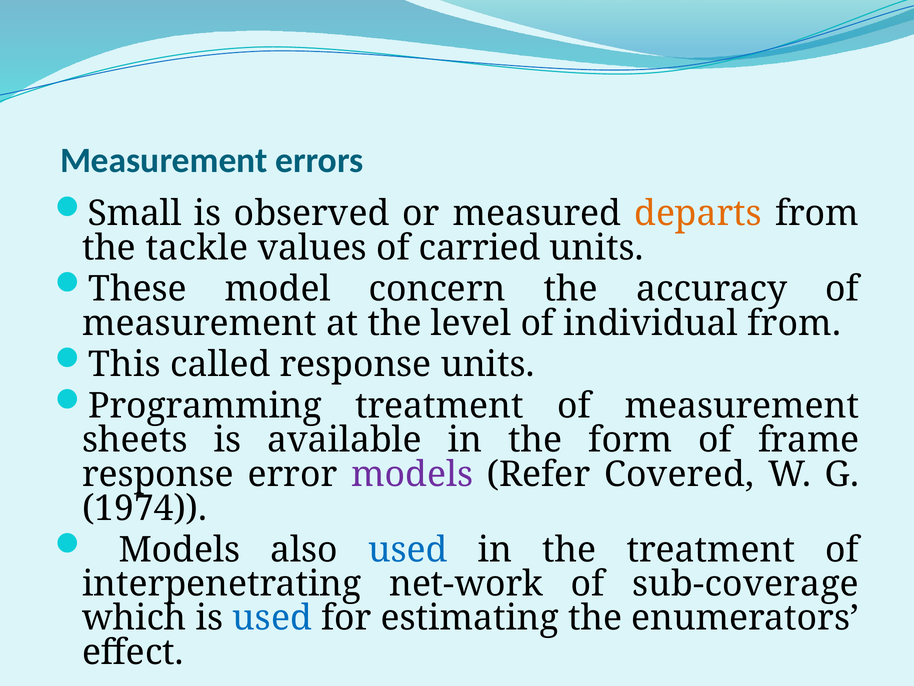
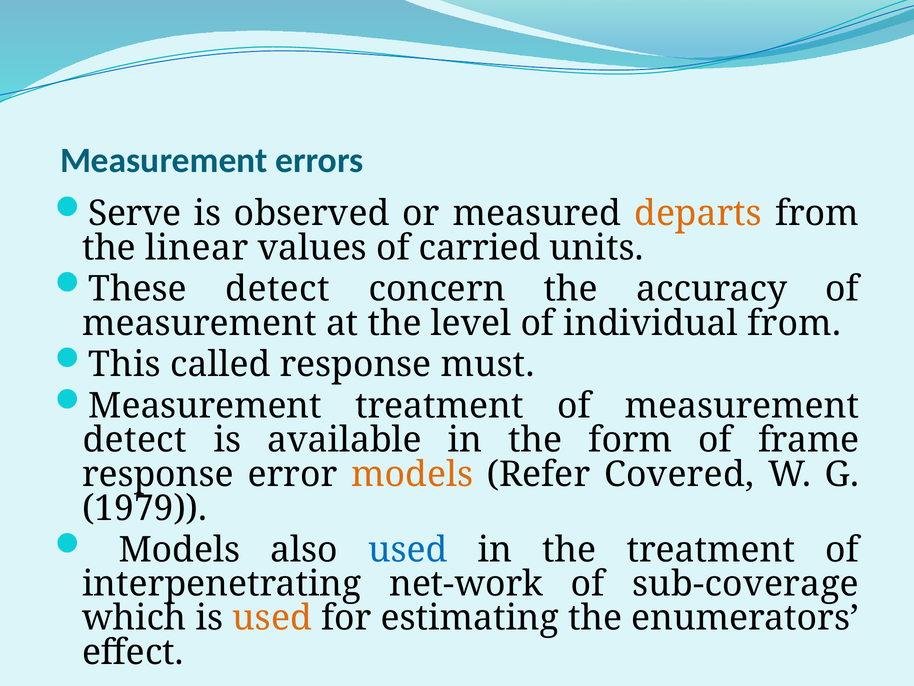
Small: Small -> Serve (135, 214)
tackle: tackle -> linear (197, 248)
These model: model -> detect (278, 289)
response units: units -> must (487, 364)
Programming: Programming -> Measurement (205, 406)
sheets: sheets -> detect (135, 440)
models colour: purple -> orange (412, 474)
1974: 1974 -> 1979 (145, 508)
used colour: blue -> orange (272, 618)
